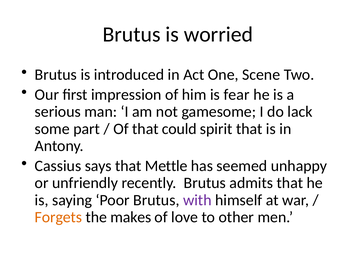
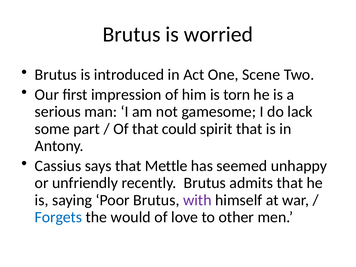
fear: fear -> torn (237, 95)
Forgets colour: orange -> blue (58, 217)
makes: makes -> would (131, 217)
